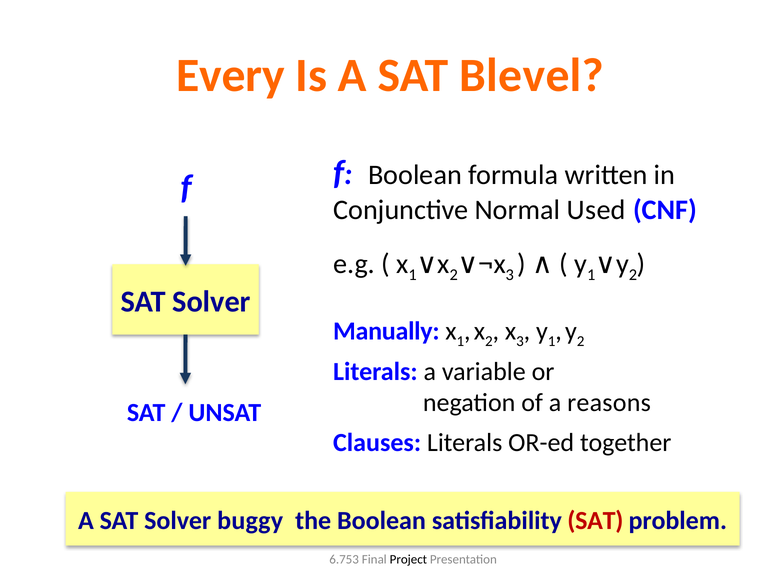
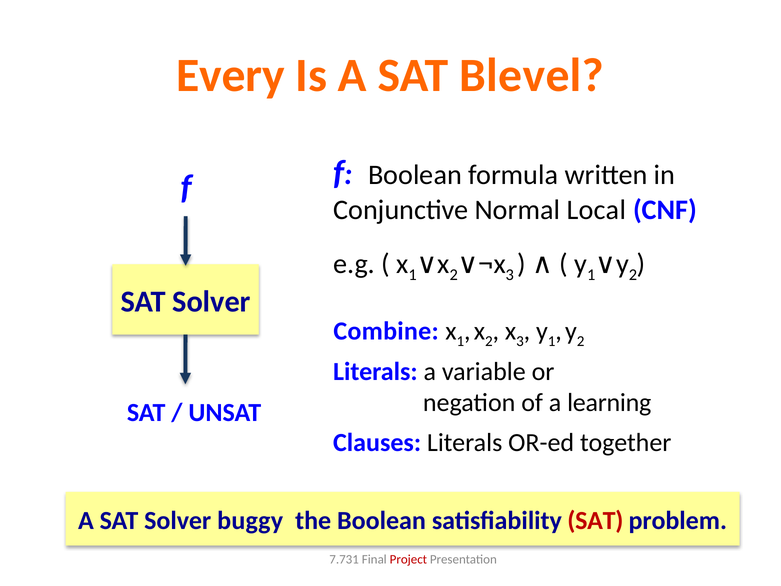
Used: Used -> Local (596, 210)
Manually: Manually -> Combine (386, 331)
reasons: reasons -> learning (609, 403)
6.753: 6.753 -> 7.731 (344, 559)
Project colour: black -> red (408, 559)
